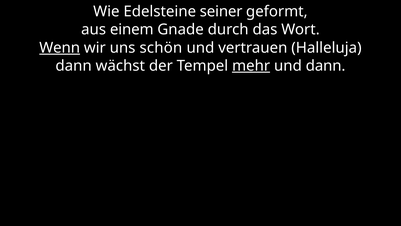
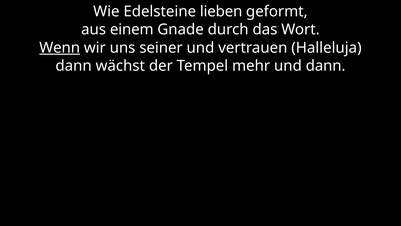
seiner: seiner -> lieben (221, 12)
schön: schön -> seiner (161, 48)
mehr underline: present -> none (251, 66)
